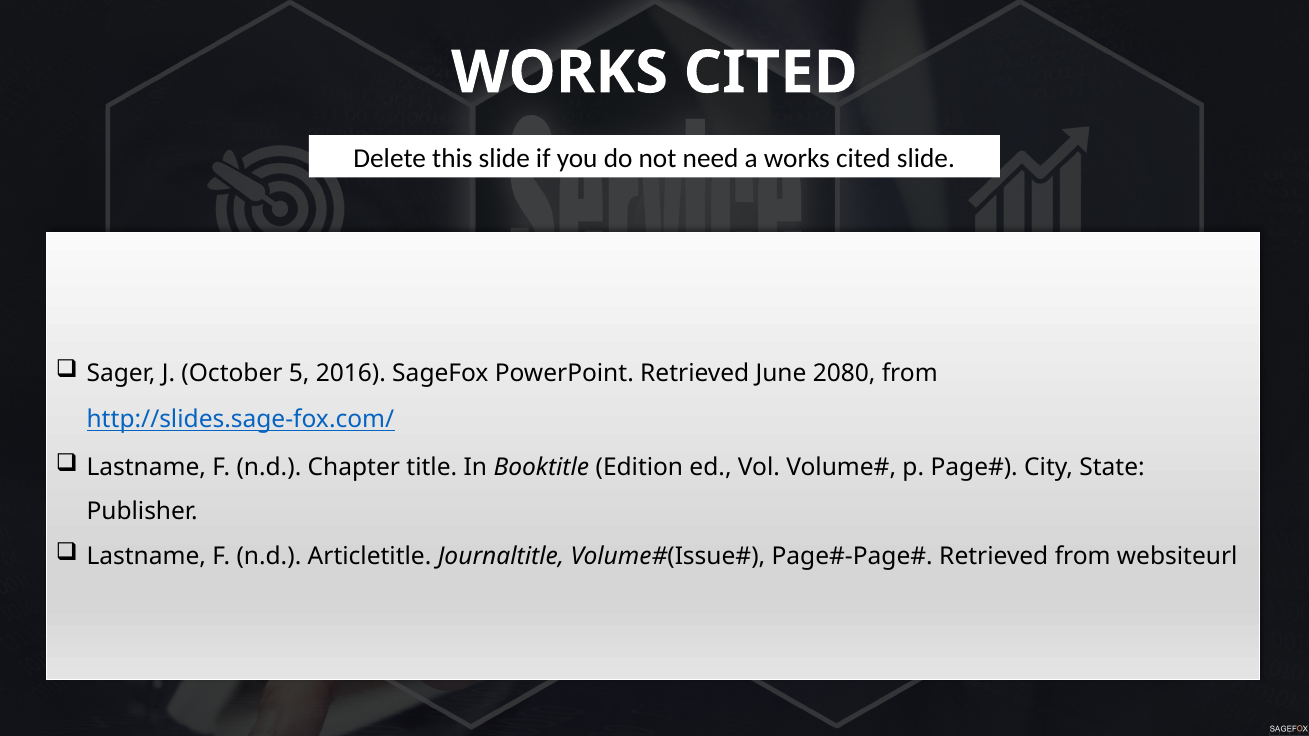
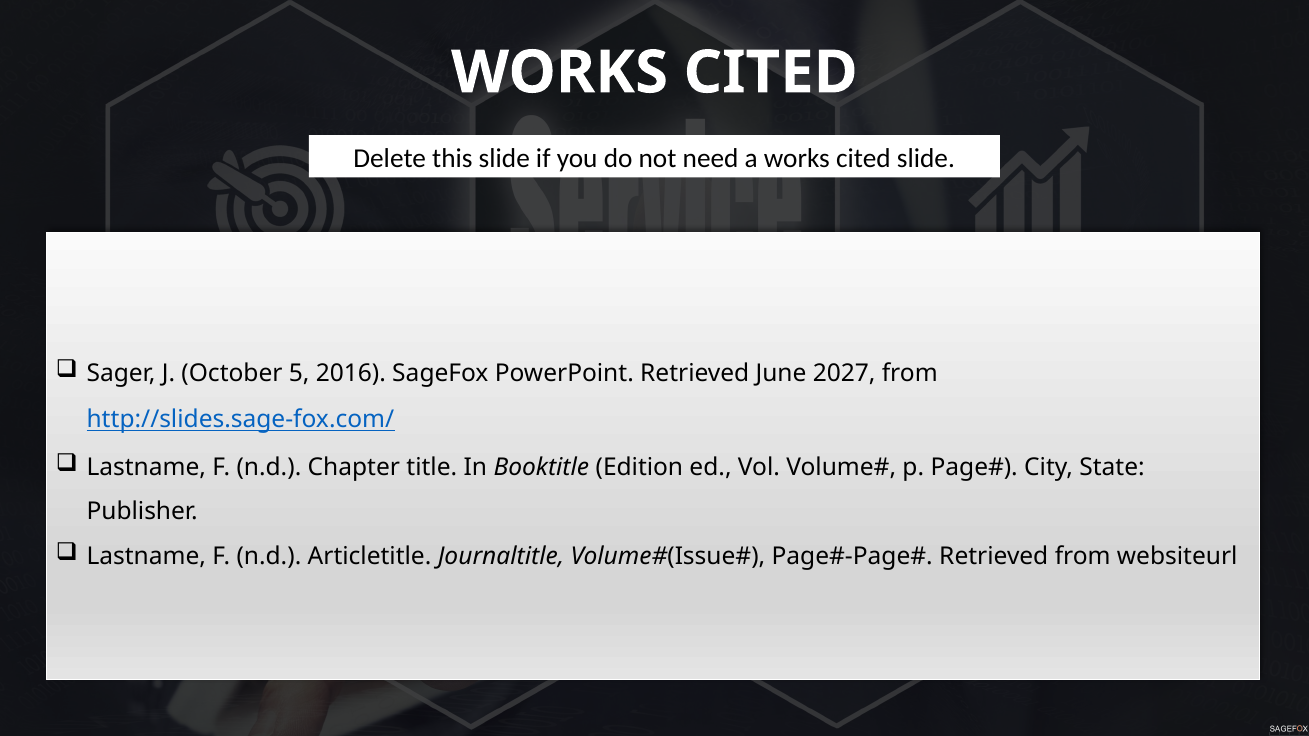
2080: 2080 -> 2027 (844, 374)
